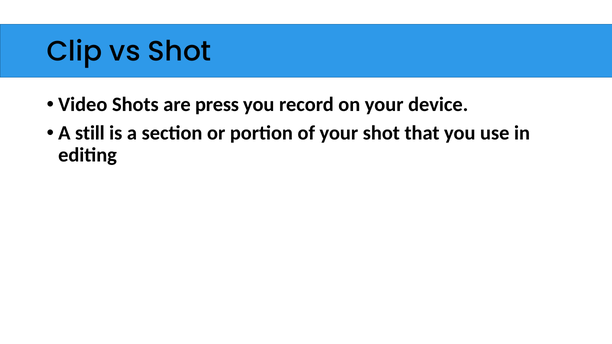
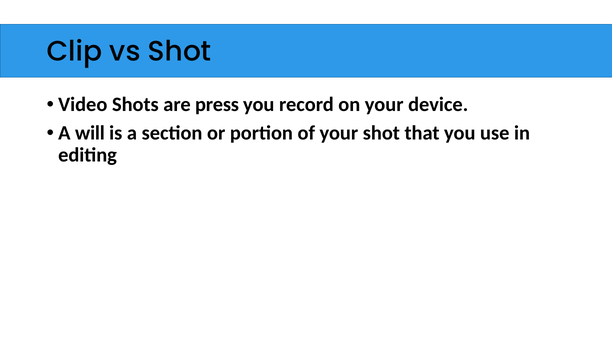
still: still -> will (90, 133)
